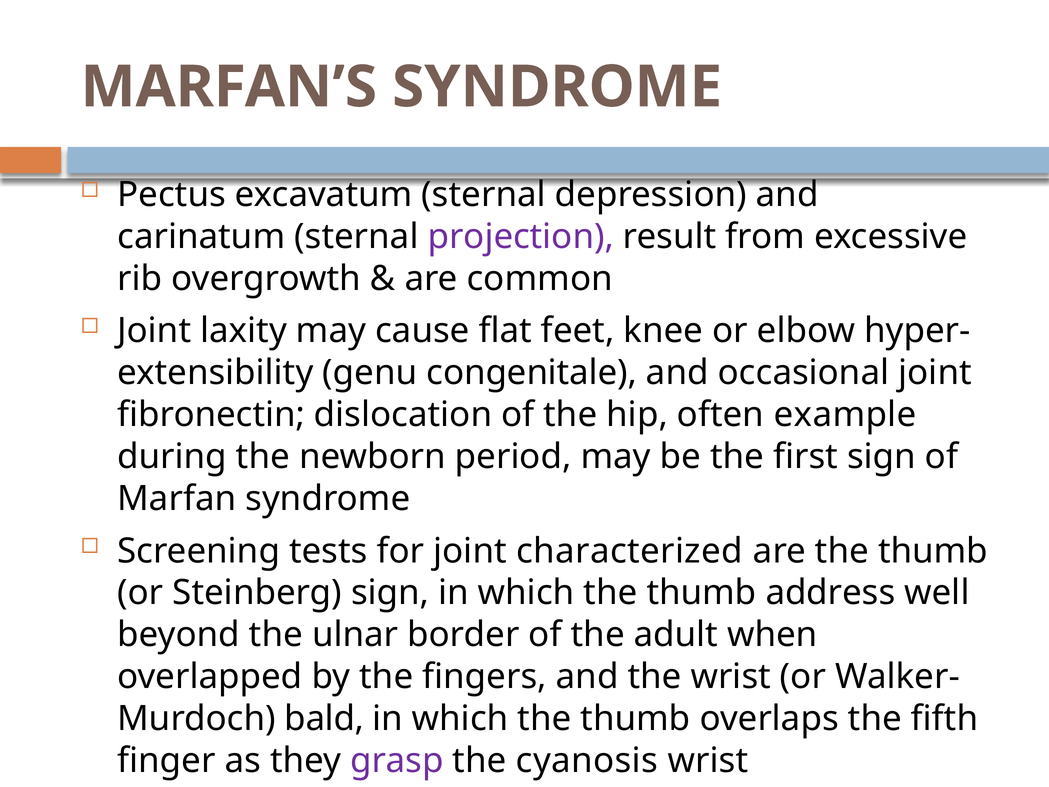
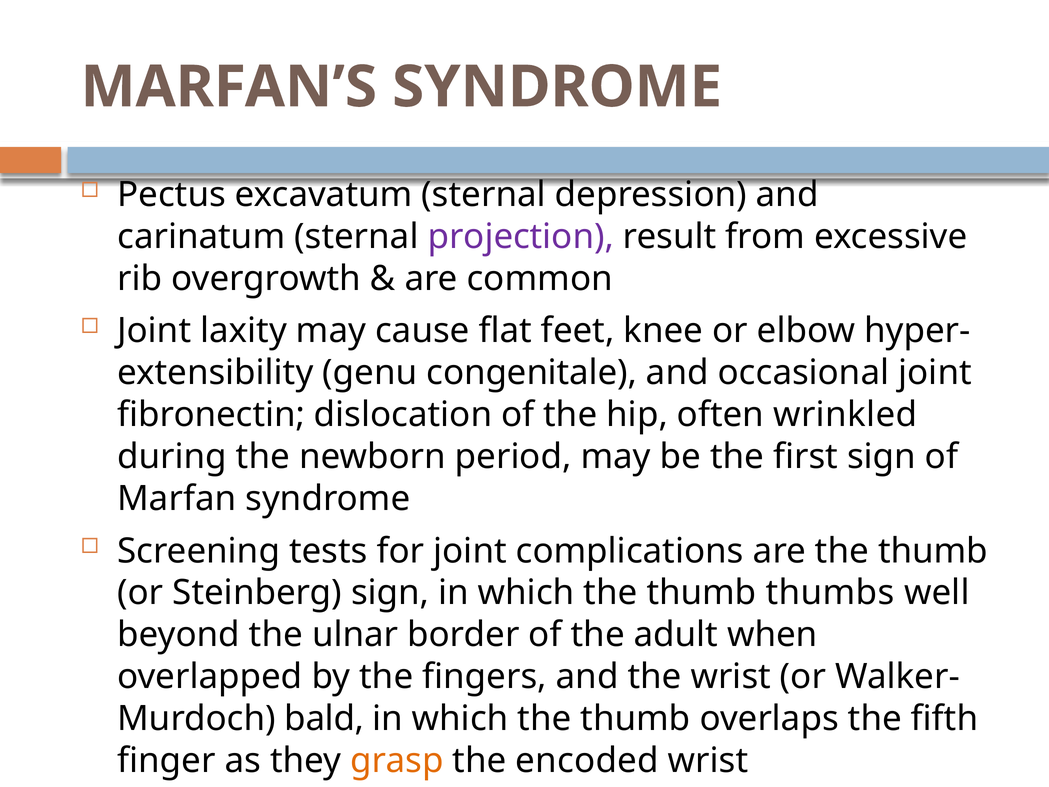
example: example -> wrinkled (845, 415)
characterized: characterized -> complications (630, 551)
address: address -> thumbs (830, 593)
grasp colour: purple -> orange (397, 761)
cyanosis: cyanosis -> encoded (587, 761)
